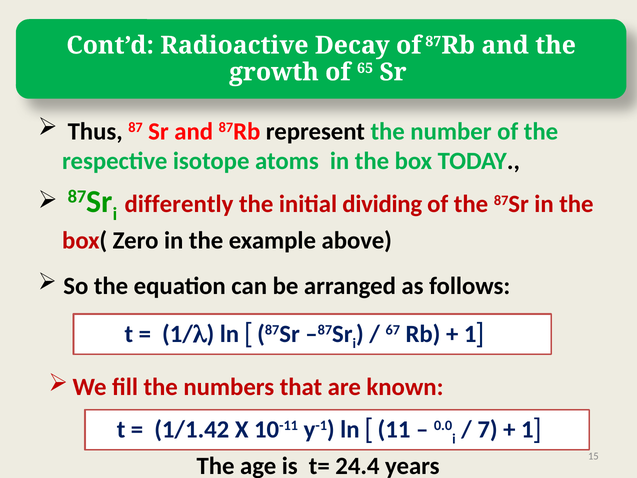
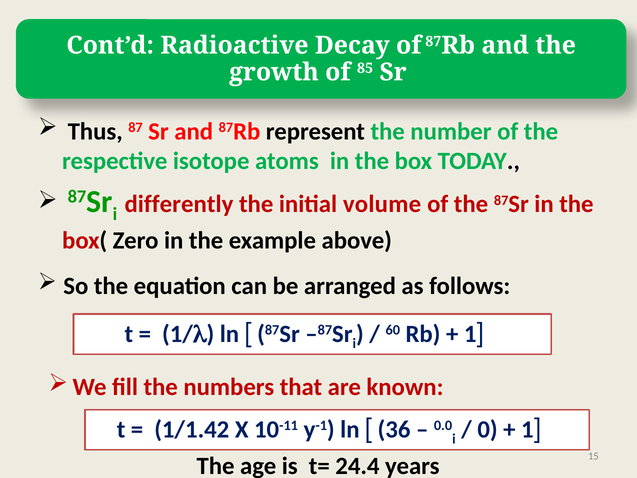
65: 65 -> 85 (365, 68)
dividing: dividing -> volume (382, 204)
67: 67 -> 60 (393, 330)
11: 11 -> 36 (394, 429)
7: 7 -> 0 (488, 429)
